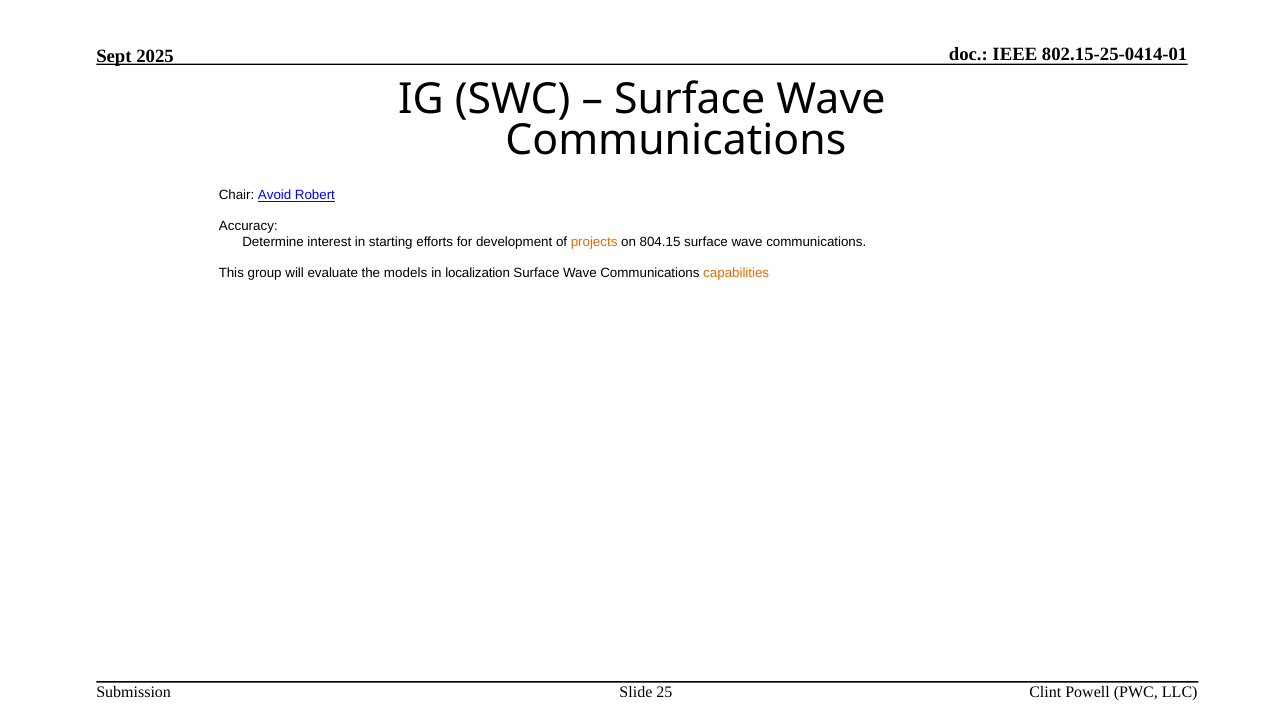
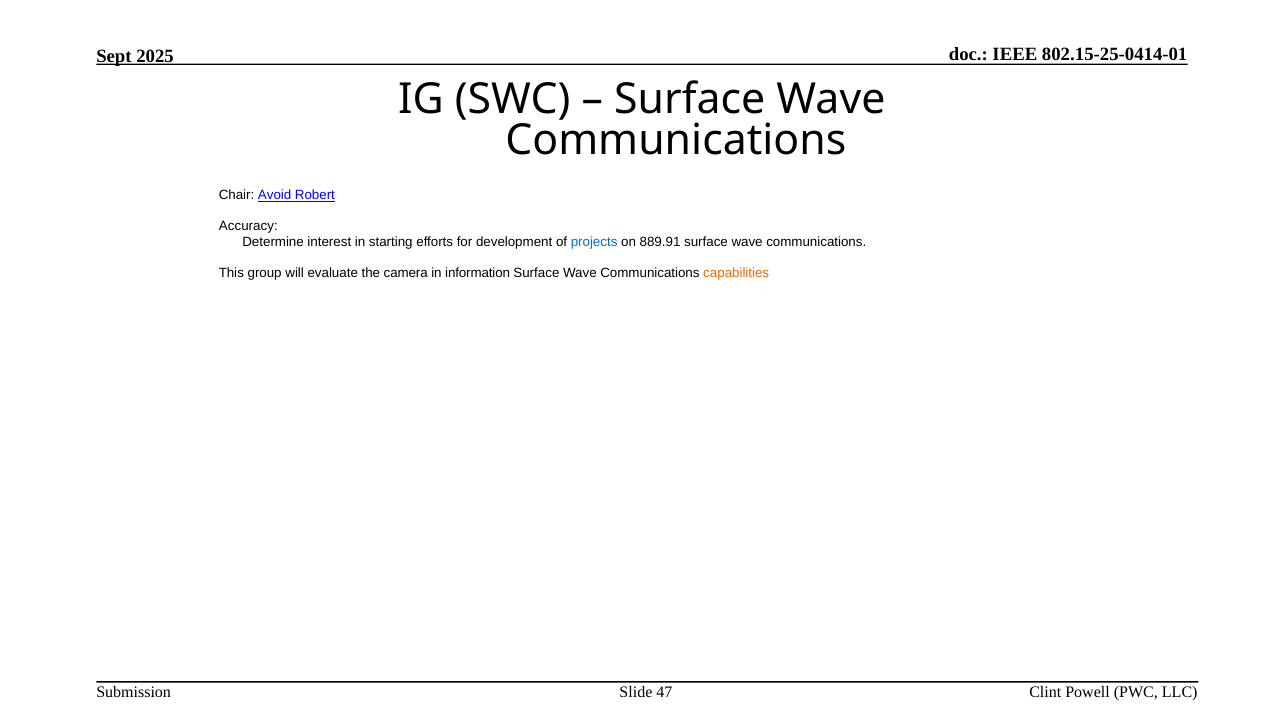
projects colour: orange -> blue (594, 242)
804.15: 804.15 -> 889.91 (660, 242)
models: models -> camera (406, 273)
localization: localization -> information (478, 273)
25: 25 -> 47 (664, 693)
